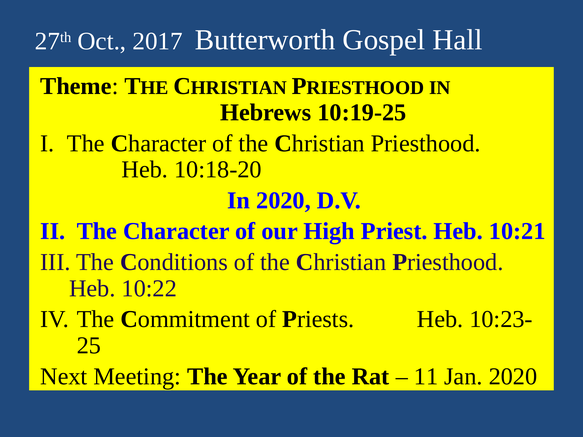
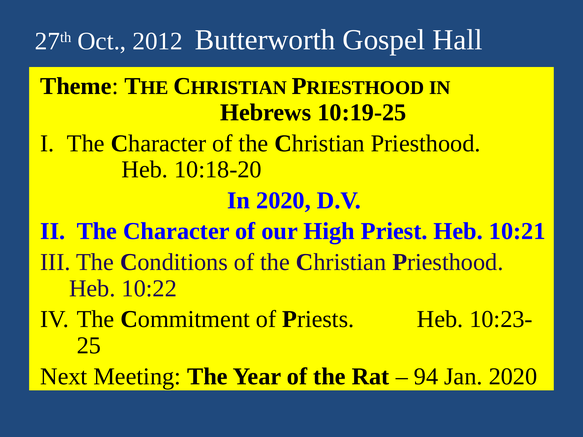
2017: 2017 -> 2012 (158, 41)
11: 11 -> 94 (426, 377)
